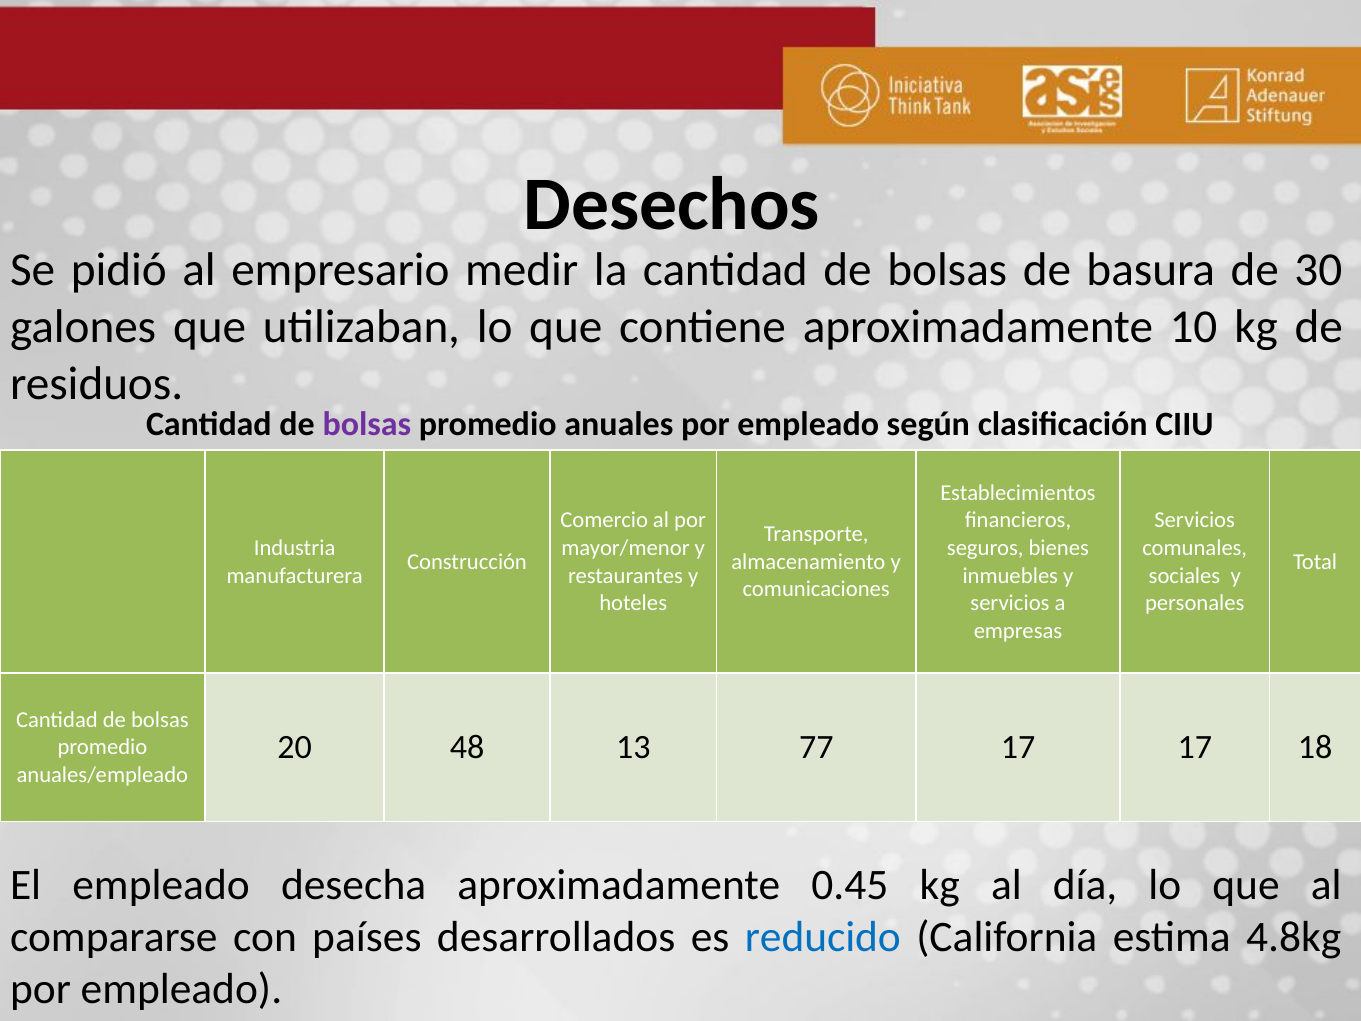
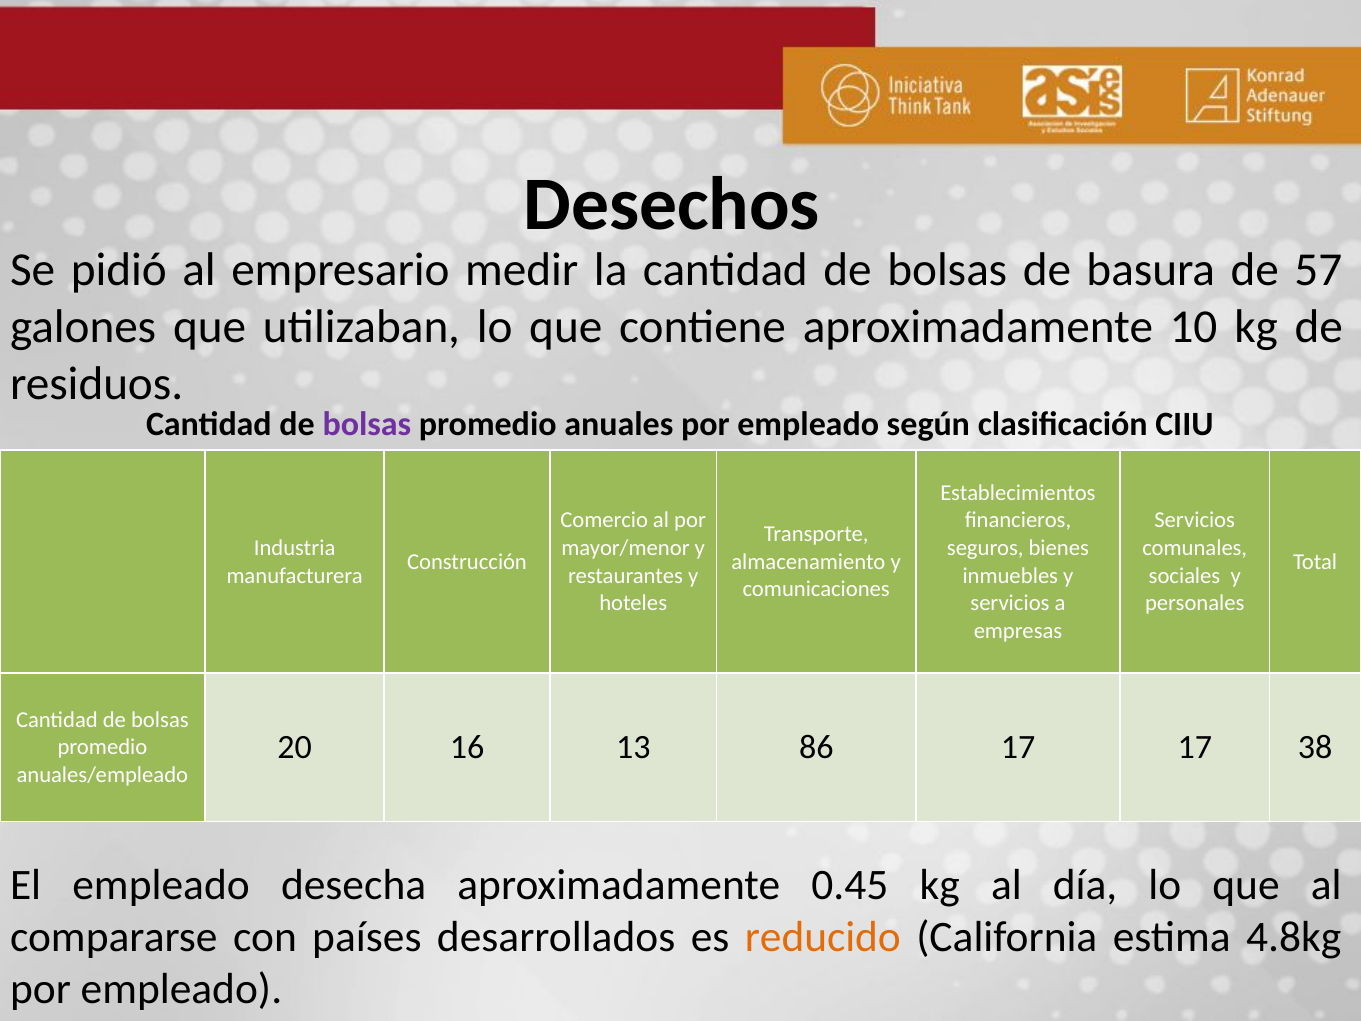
30: 30 -> 57 (1318, 270)
48: 48 -> 16 (467, 747)
77: 77 -> 86 (816, 747)
18: 18 -> 38 (1315, 747)
reducido colour: blue -> orange (823, 937)
